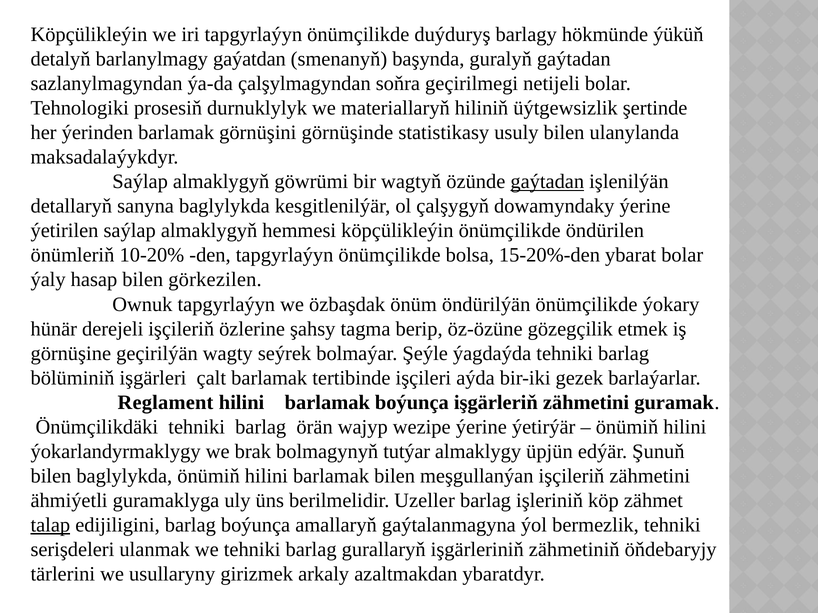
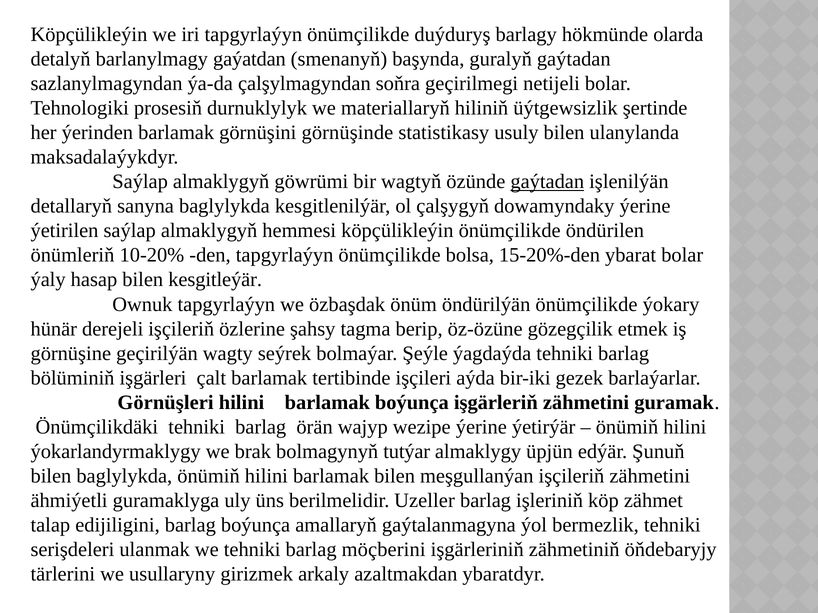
ýüküň: ýüküň -> olarda (678, 35)
görkezilen: görkezilen -> kesgitleýär (215, 280)
Reglament: Reglament -> Görnüşleri (166, 403)
talap underline: present -> none (50, 525)
gurallaryň: gurallaryň -> möçberini (384, 550)
